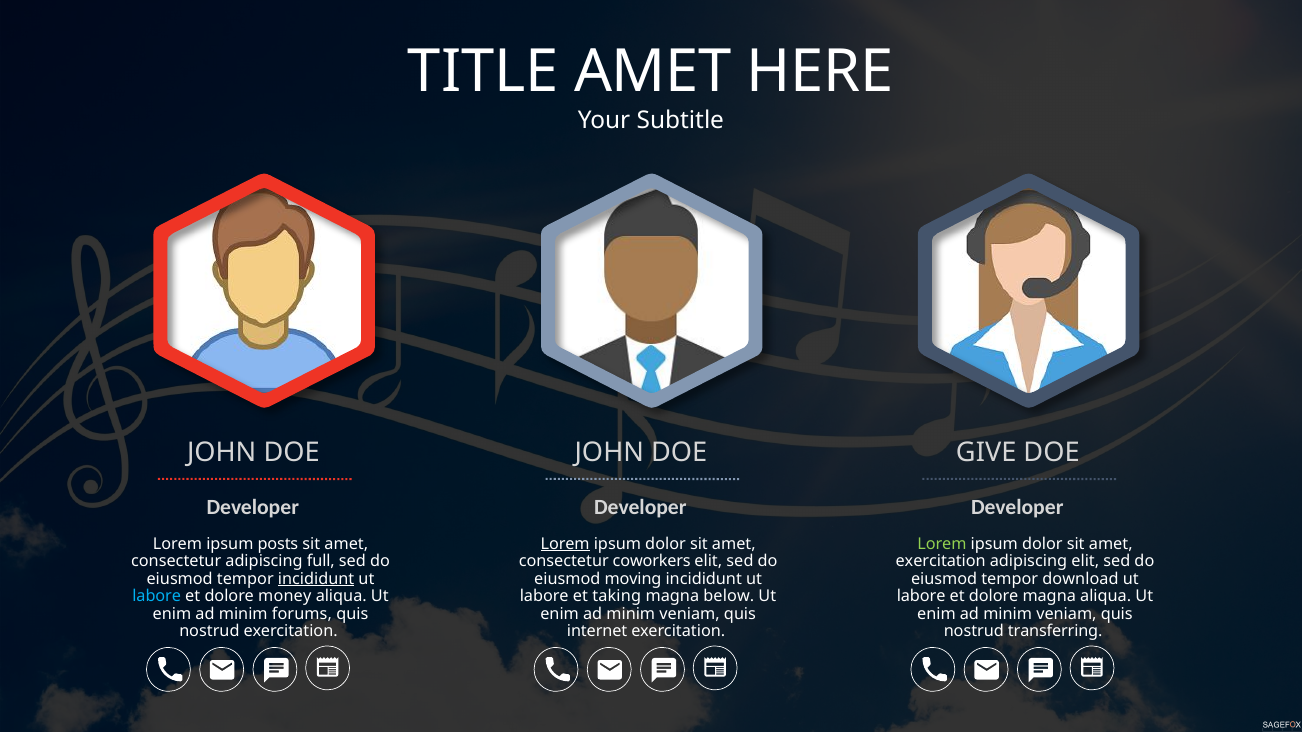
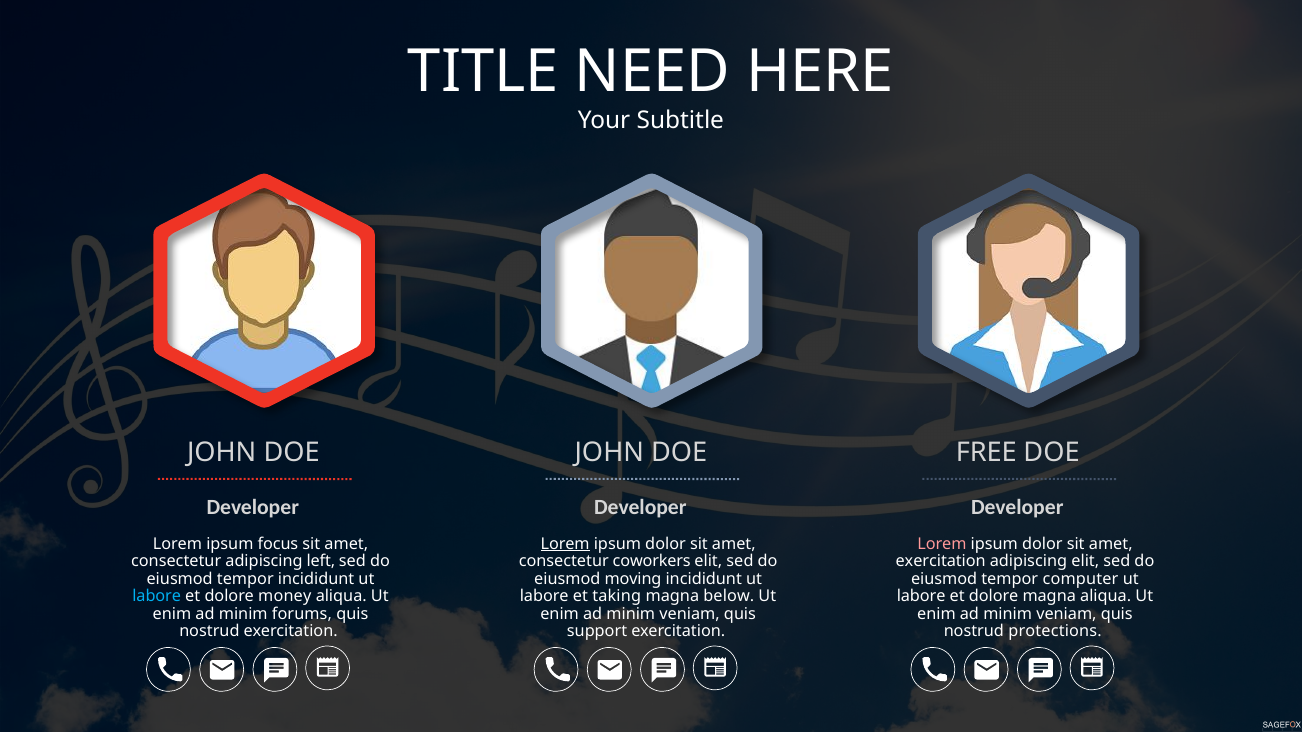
TITLE AMET: AMET -> NEED (652, 72)
GIVE: GIVE -> FREE (986, 453)
posts: posts -> focus (278, 544)
Lorem colour: light green -> pink (942, 544)
full: full -> left (321, 562)
incididunt underline: present -> none (316, 579)
download: download -> computer (1080, 579)
internet: internet -> support (597, 632)
transferring: transferring -> protections (1055, 632)
